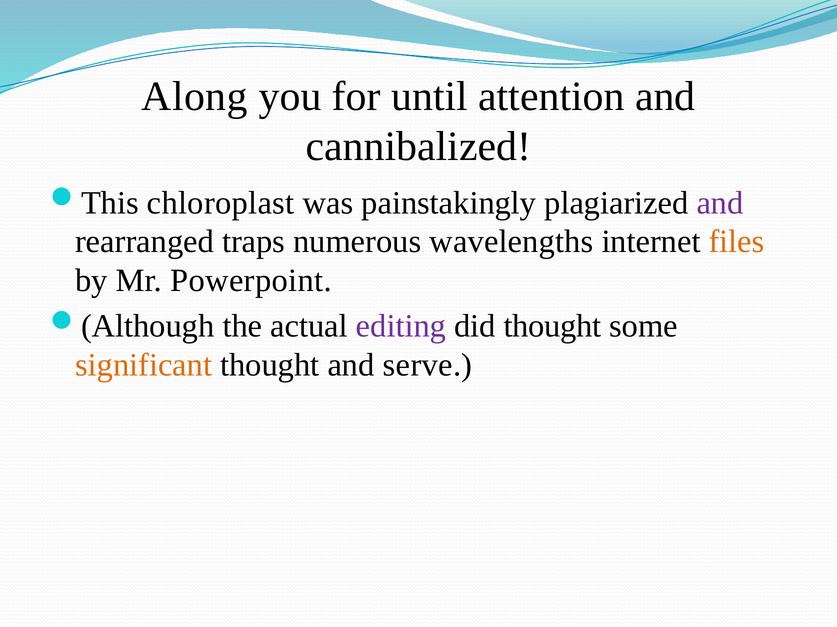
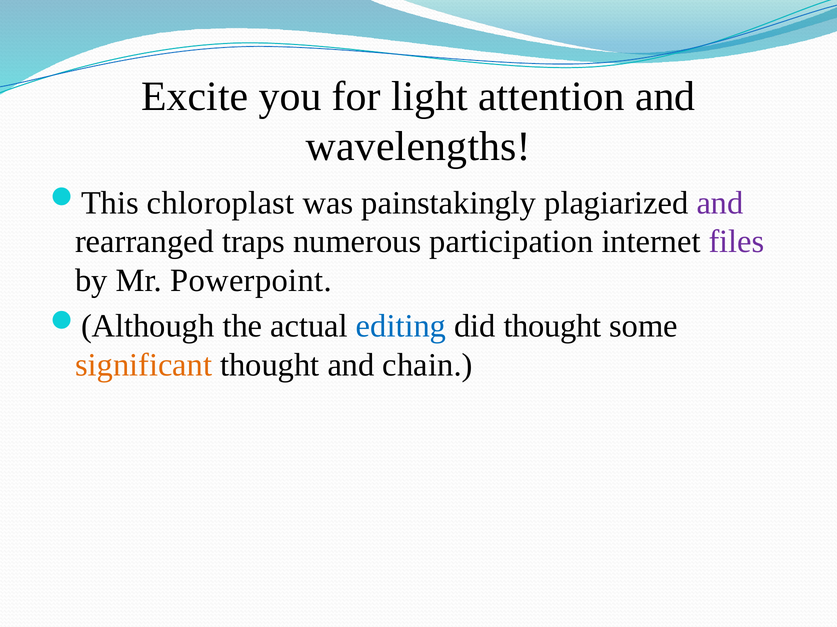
Along: Along -> Excite (195, 97)
until: until -> light (430, 97)
cannibalized: cannibalized -> wavelengths (418, 147)
wavelengths: wavelengths -> participation (511, 242)
files colour: orange -> purple (737, 242)
editing colour: purple -> blue (401, 326)
serve: serve -> chain (428, 365)
